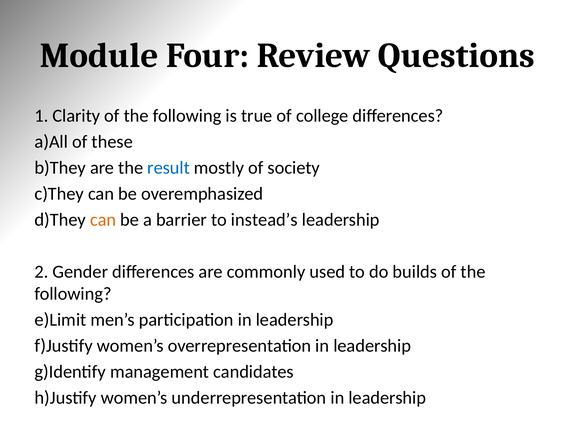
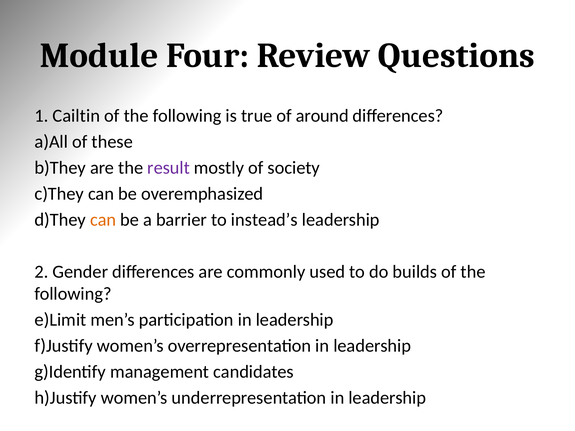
Clarity: Clarity -> Cailtin (76, 116)
college: college -> around (322, 116)
result colour: blue -> purple (169, 168)
